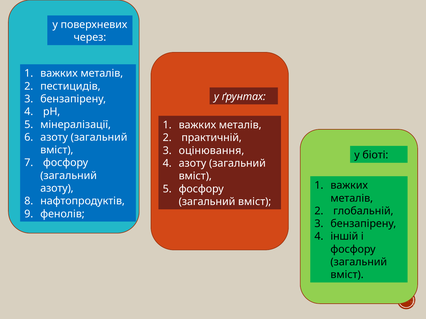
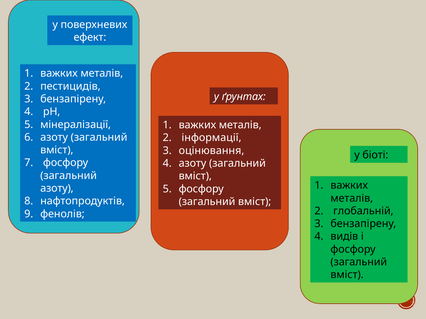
через: через -> ефект (90, 37)
практичній: практичній -> інформації (212, 138)
іншій: іншій -> видів (344, 237)
